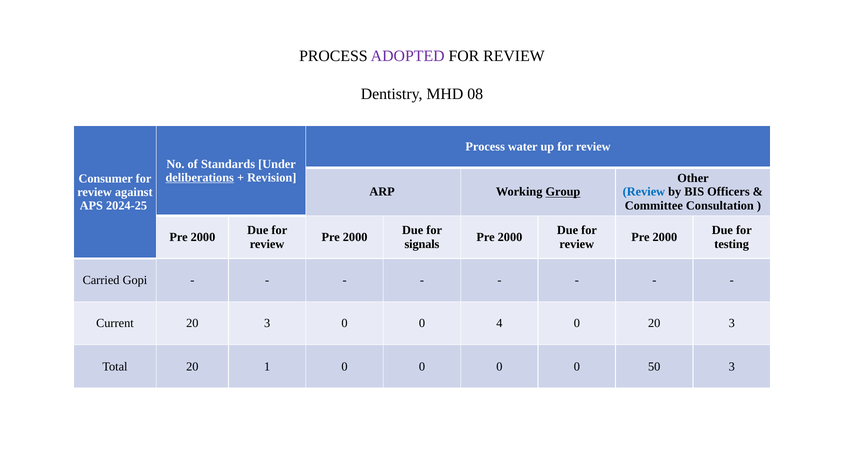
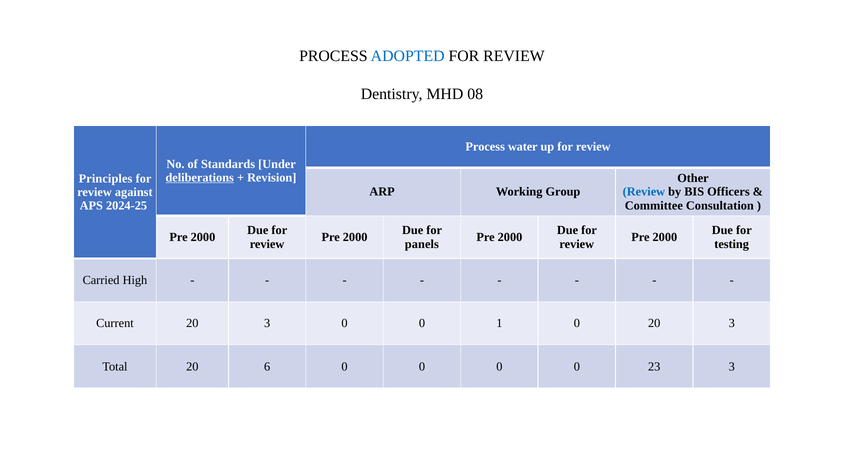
ADOPTED colour: purple -> blue (408, 56)
Consumer: Consumer -> Principles (106, 178)
Group underline: present -> none (563, 192)
signals: signals -> panels (422, 244)
Gopi: Gopi -> High (135, 280)
4: 4 -> 1 (499, 323)
1: 1 -> 6 (267, 366)
50: 50 -> 23 (654, 366)
